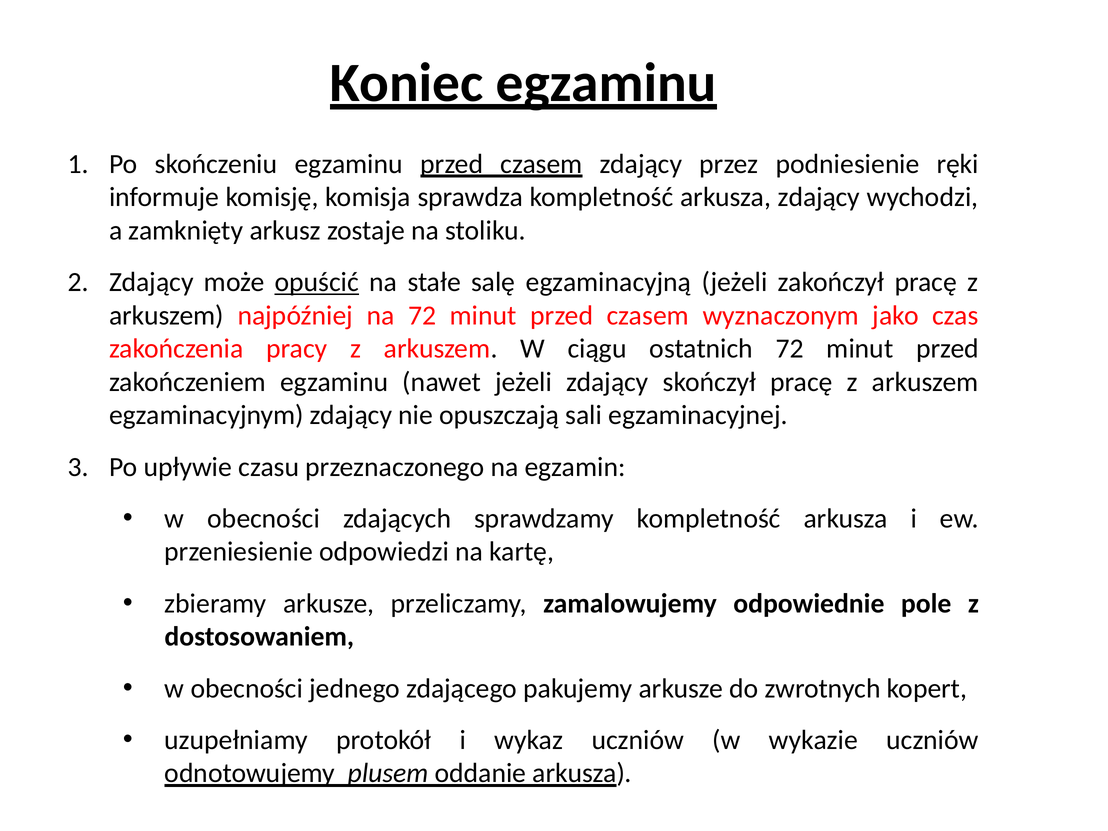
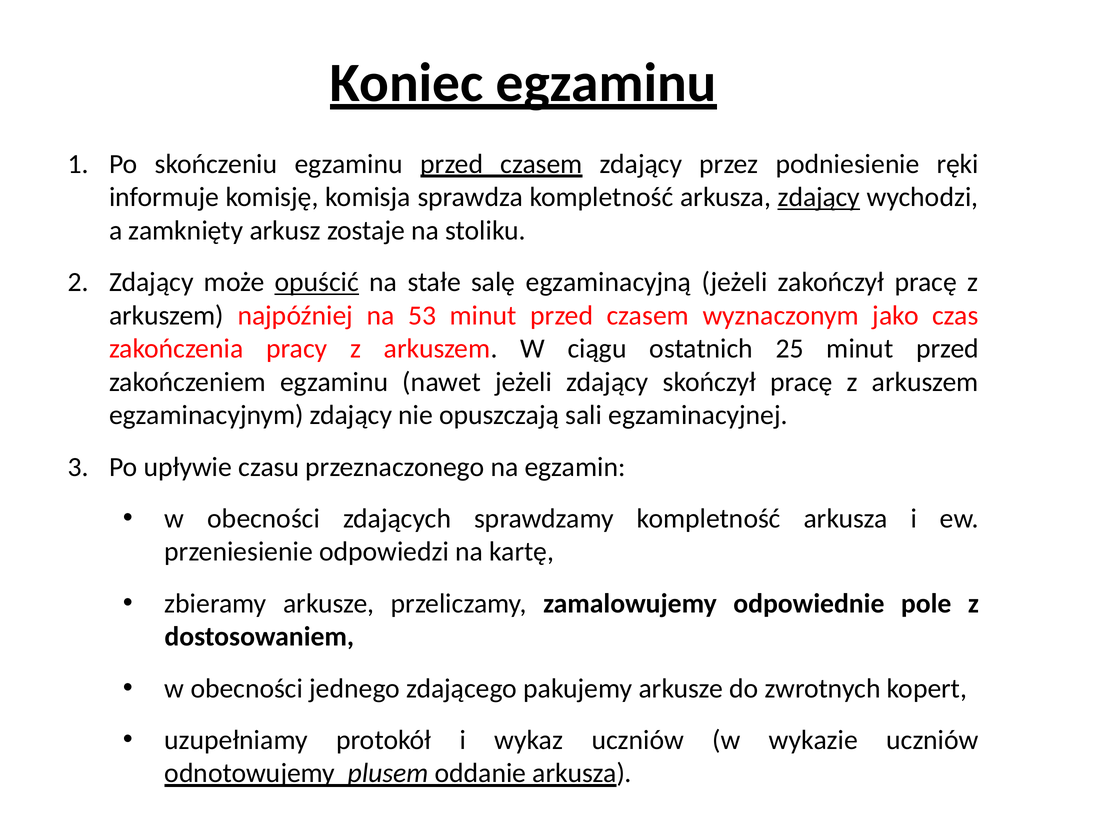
zdający underline: none -> present (819, 197)
na 72: 72 -> 53 (422, 315)
ostatnich 72: 72 -> 25 (790, 349)
